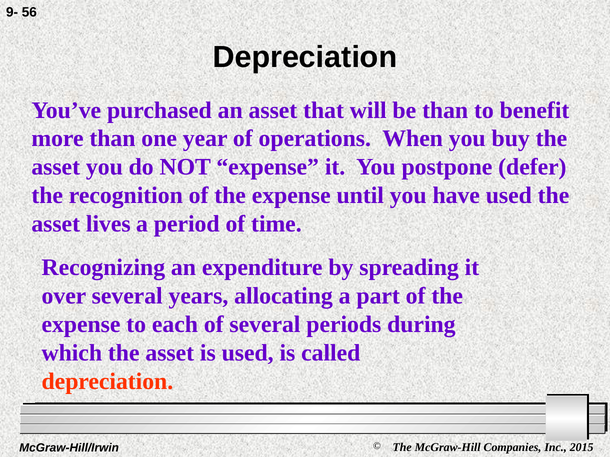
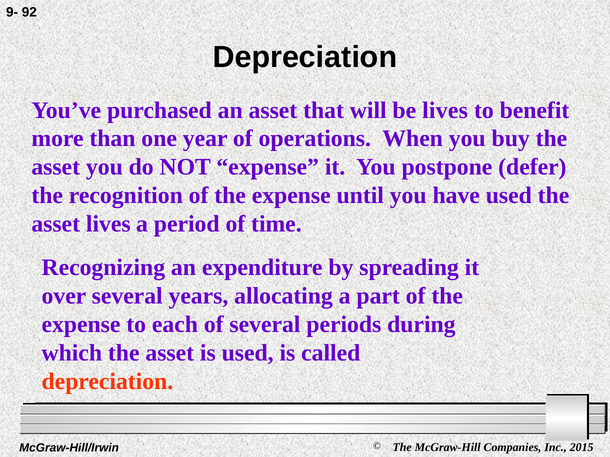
56: 56 -> 92 (29, 12)
be than: than -> lives (445, 110)
